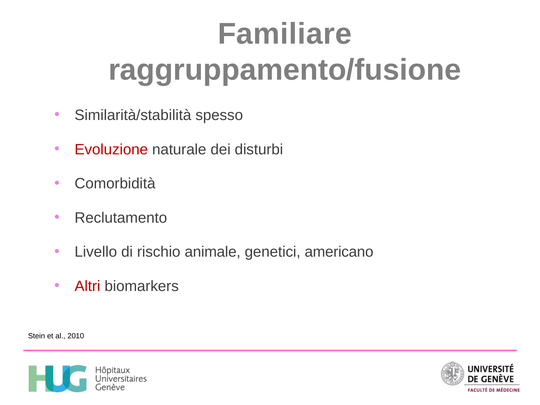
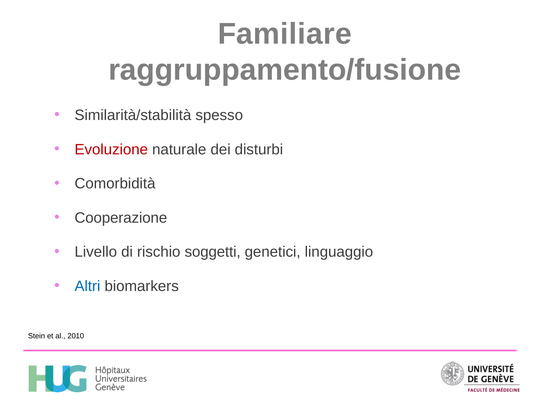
Reclutamento: Reclutamento -> Cooperazione (121, 218)
animale: animale -> soggetti (213, 252)
americano: americano -> linguaggio (339, 252)
Altri colour: red -> blue (87, 286)
